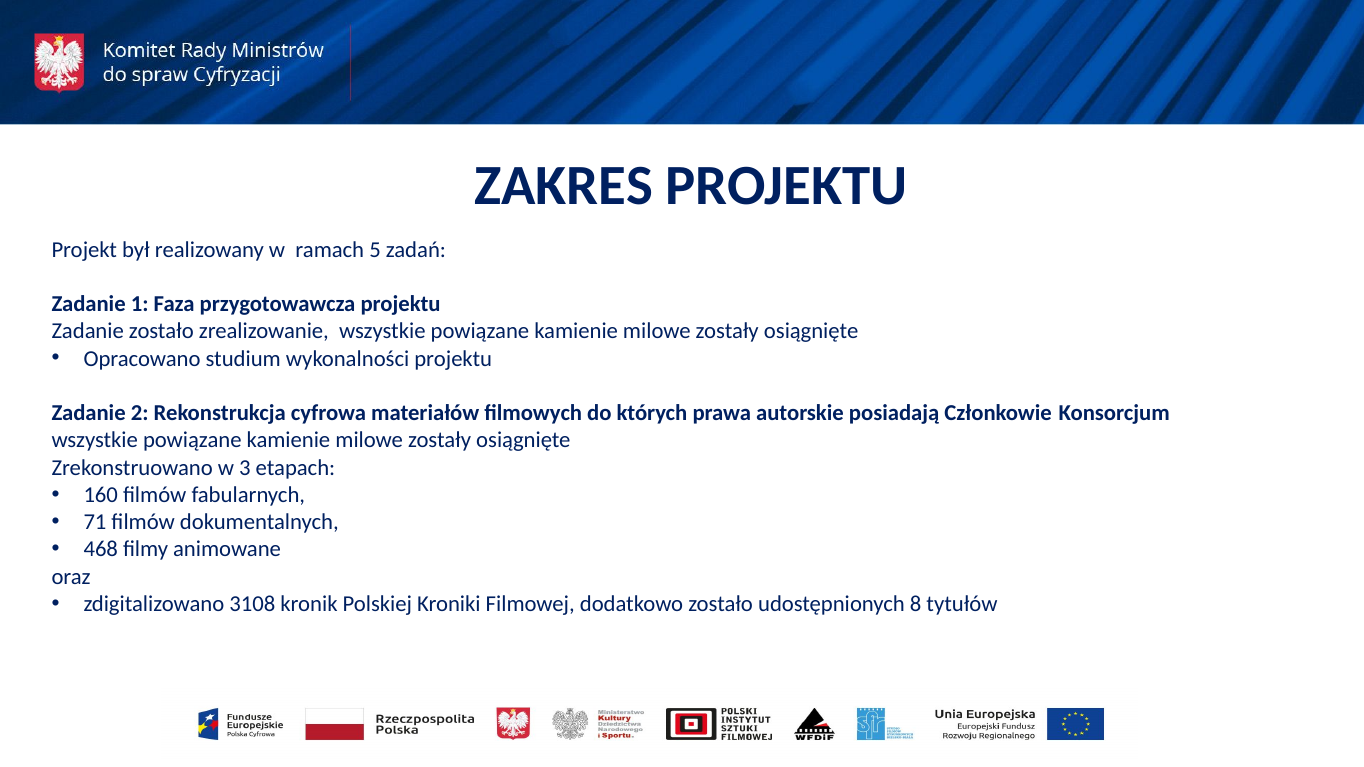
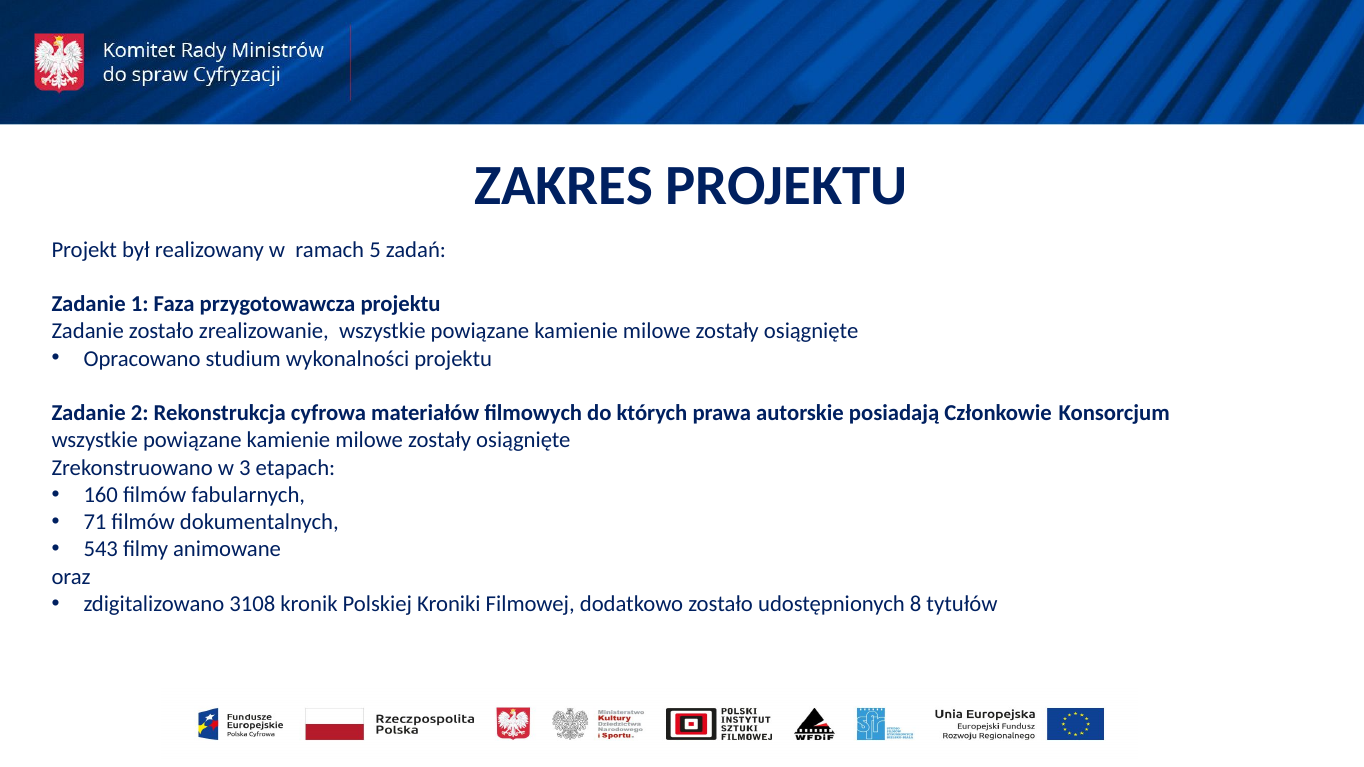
468: 468 -> 543 (101, 550)
